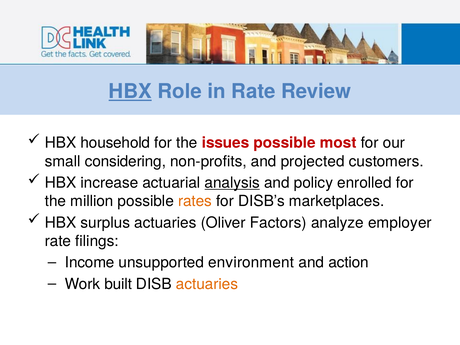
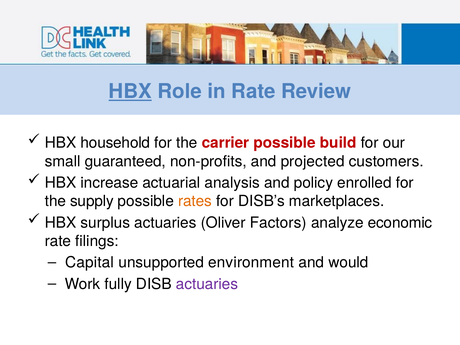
issues: issues -> carrier (226, 143)
most: most -> build (338, 143)
considering: considering -> guaranteed (125, 161)
analysis underline: present -> none (232, 183)
million: million -> supply (92, 201)
employer: employer -> economic (400, 223)
Income: Income -> Capital (90, 262)
action: action -> would (348, 262)
built: built -> fully (118, 284)
actuaries colour: orange -> purple (207, 284)
